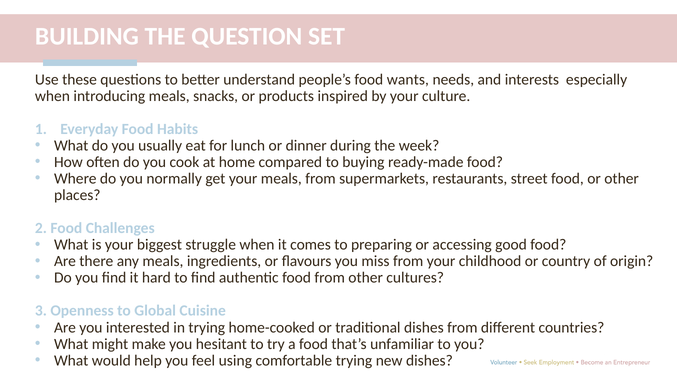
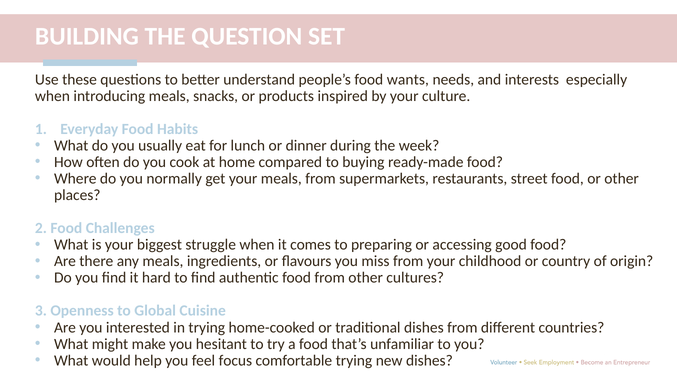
using: using -> focus (235, 360)
